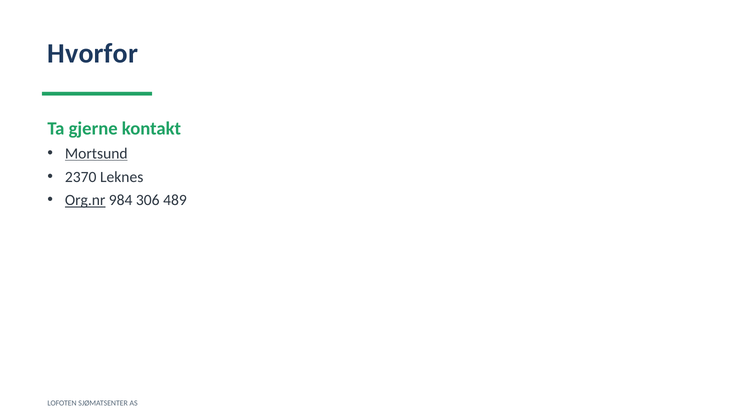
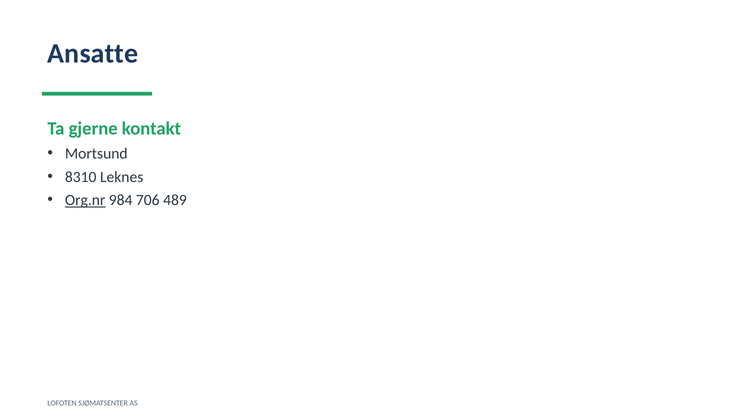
Hvorfor: Hvorfor -> Ansatte (93, 53)
Mortsund underline: present -> none (96, 153)
2370: 2370 -> 8310 (81, 177)
306: 306 -> 706 (148, 200)
